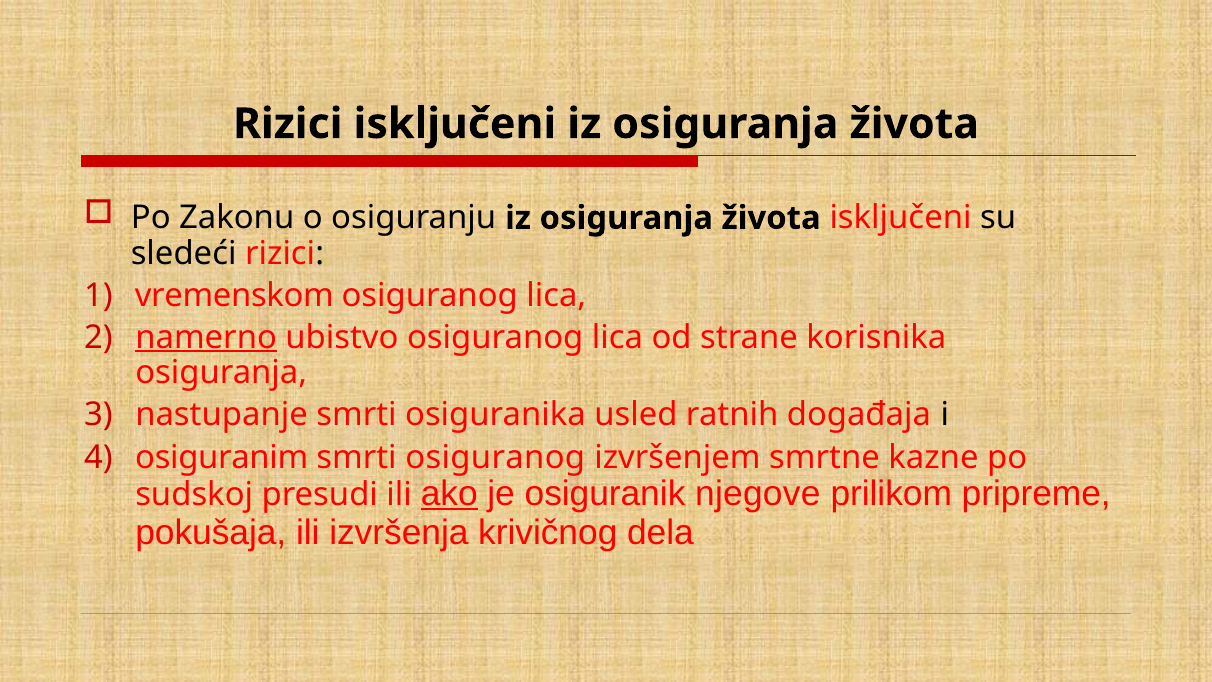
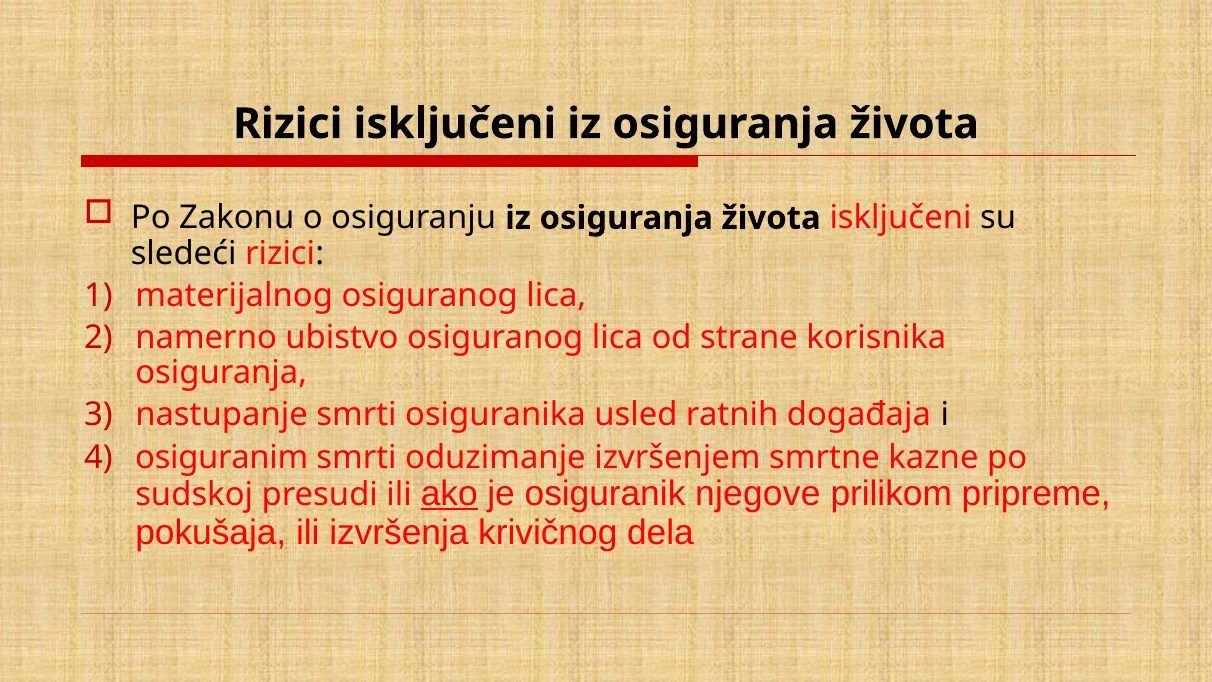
vremenskom: vremenskom -> materijalnog (234, 295)
namerno underline: present -> none (206, 337)
smrti osiguranog: osiguranog -> oduzimanje (495, 457)
